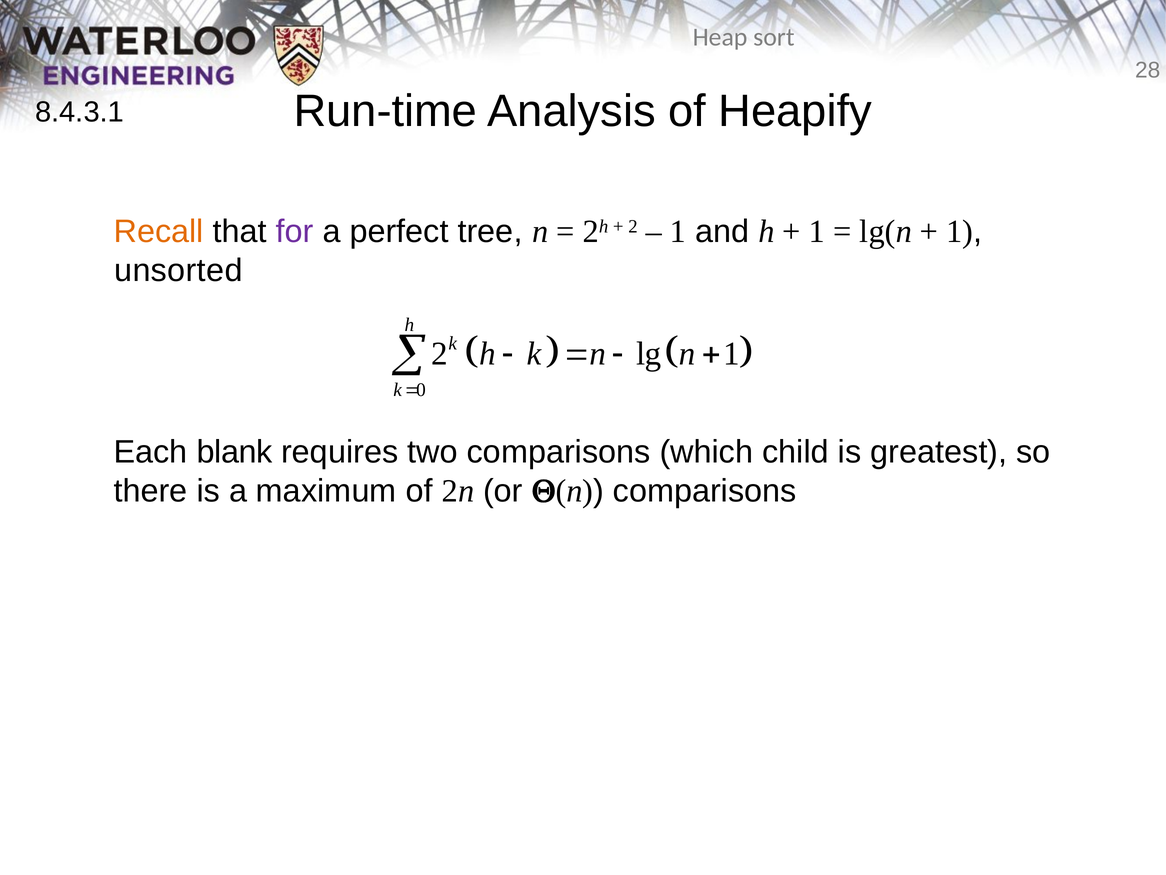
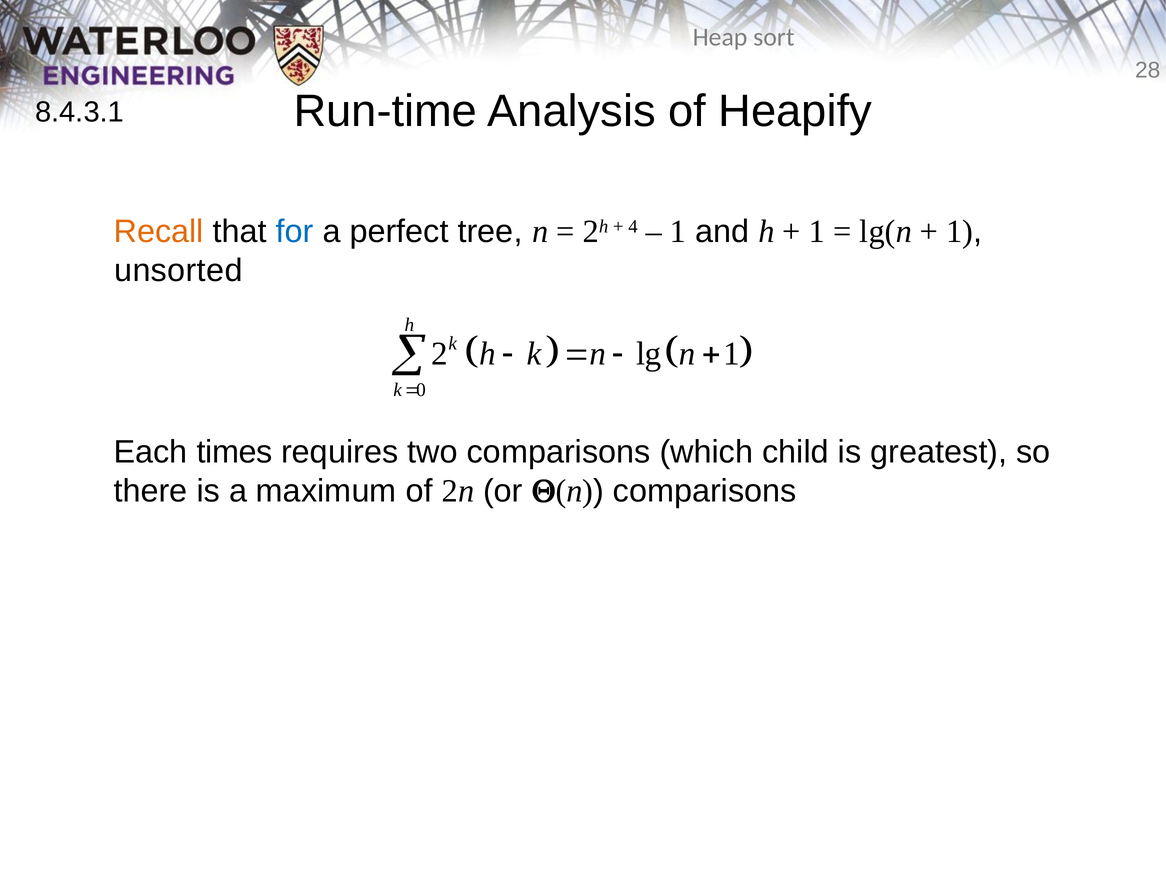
for colour: purple -> blue (295, 232)
2: 2 -> 4 (633, 226)
blank: blank -> times (235, 452)
